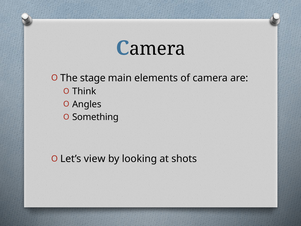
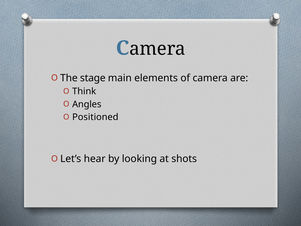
Something: Something -> Positioned (95, 117)
view: view -> hear (95, 159)
